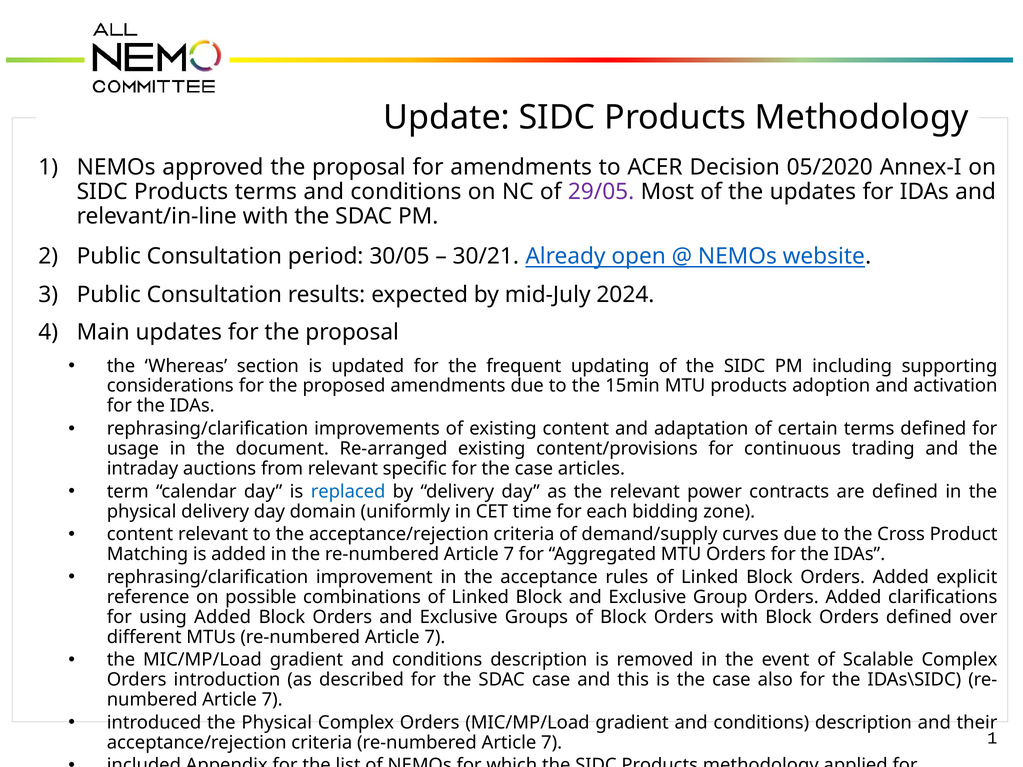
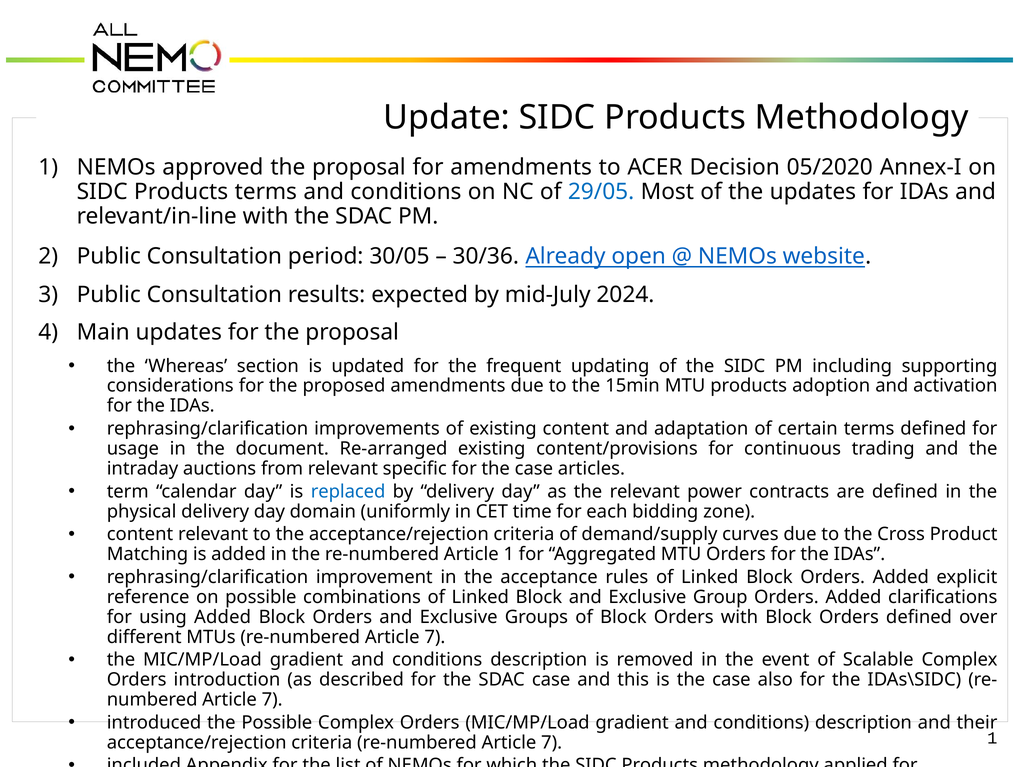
29/05 colour: purple -> blue (601, 192)
30/21: 30/21 -> 30/36 (486, 257)
the re-numbered Article 7: 7 -> 1 (509, 554)
introduced the Physical: Physical -> Possible (277, 723)
